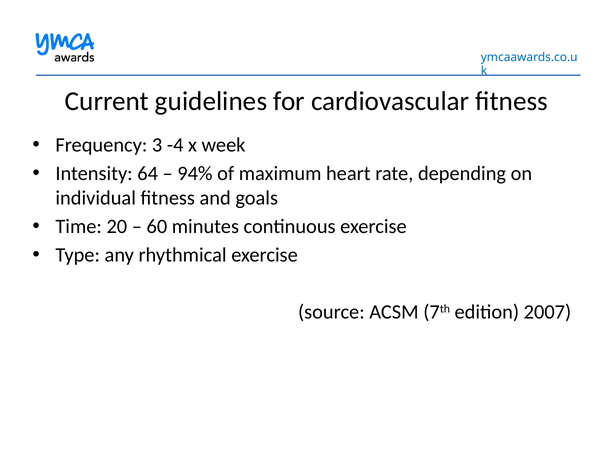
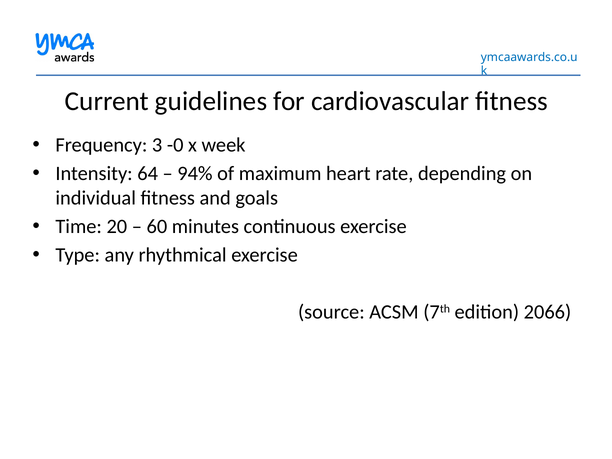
-4: -4 -> -0 (175, 145)
2007: 2007 -> 2066 (547, 312)
